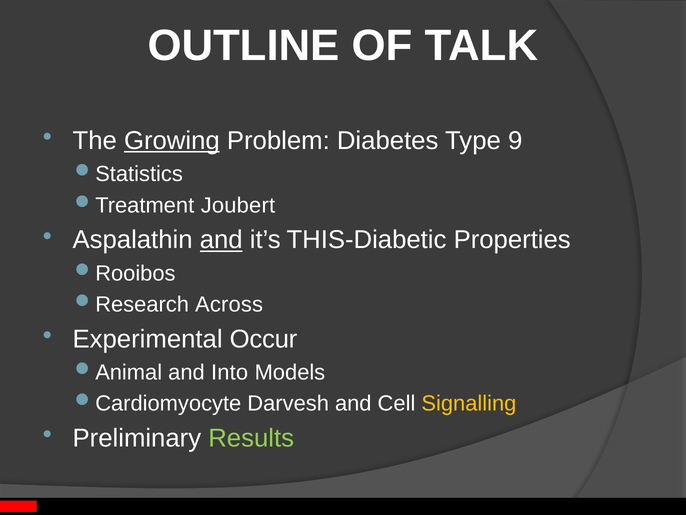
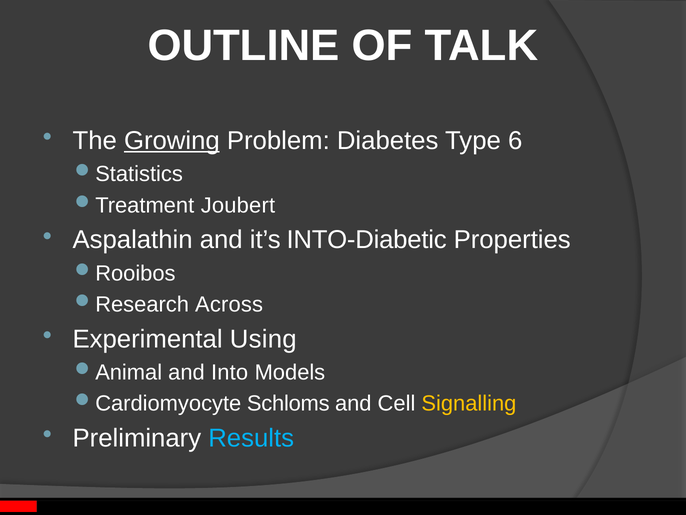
9: 9 -> 6 (515, 141)
and underline: present -> none (221, 240)
THIS-Diabetic: THIS-Diabetic -> INTO-Diabetic (367, 240)
Occur: Occur -> Using (263, 339)
Darvesh: Darvesh -> Schloms (288, 403)
Results colour: light green -> light blue (251, 438)
